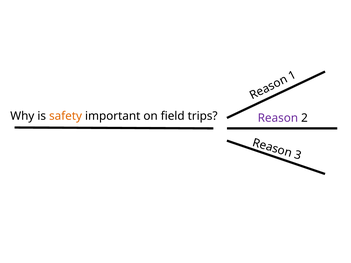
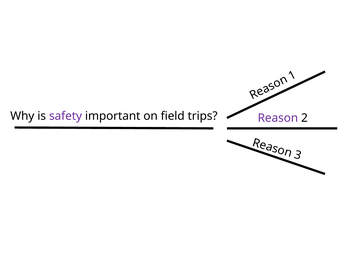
safety colour: orange -> purple (66, 116)
